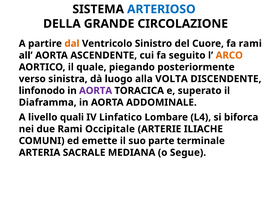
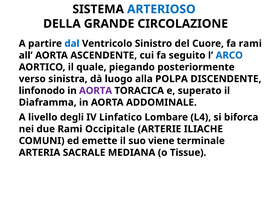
dal colour: orange -> blue (72, 44)
ARCO colour: orange -> blue (229, 55)
VOLTA: VOLTA -> POLPA (172, 79)
quali: quali -> degli (72, 117)
parte: parte -> viene (161, 141)
Segue: Segue -> Tissue (188, 153)
